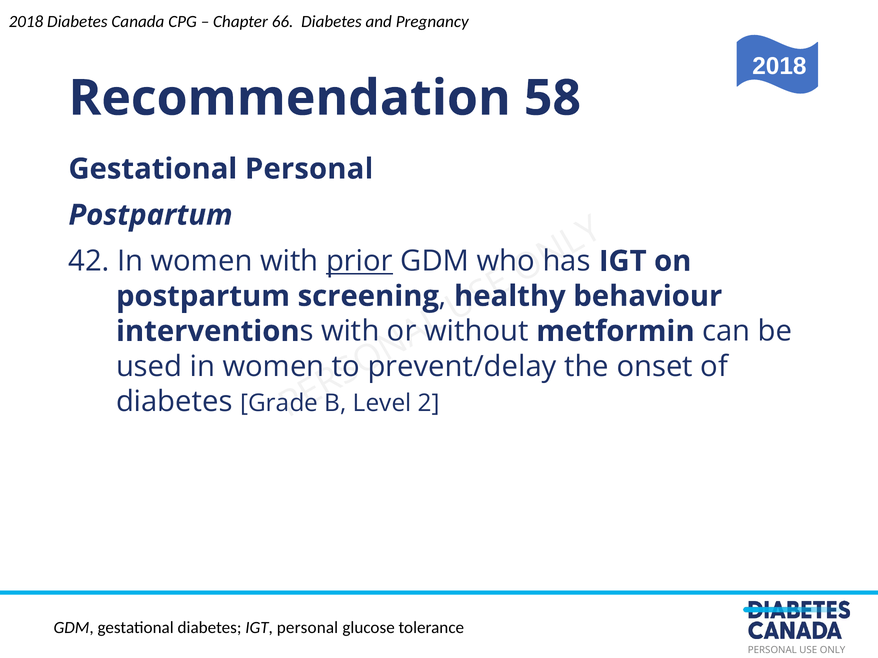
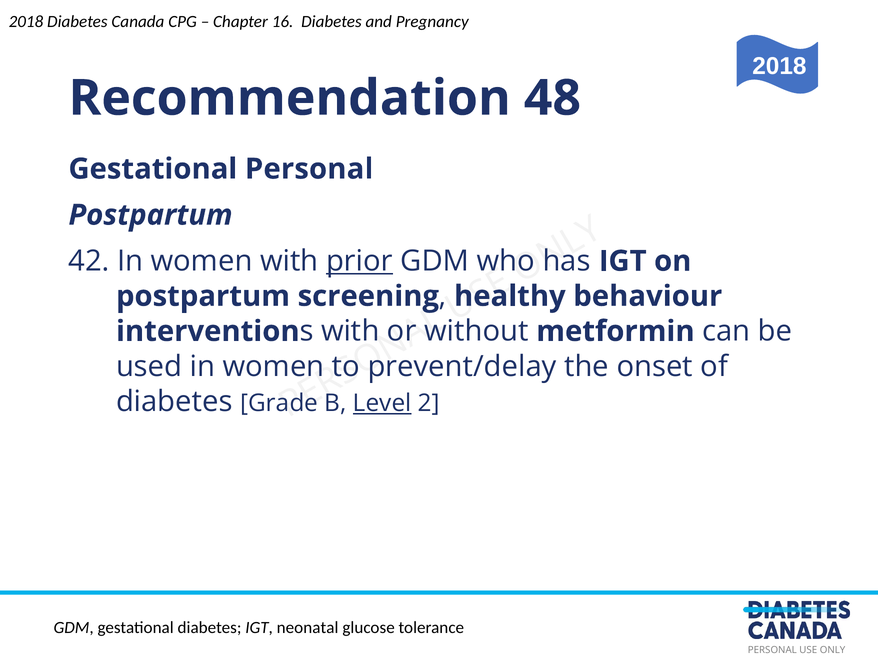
66: 66 -> 16 (283, 22)
58: 58 -> 48 (552, 98)
Level underline: none -> present (382, 403)
IGT personal: personal -> neonatal (308, 628)
